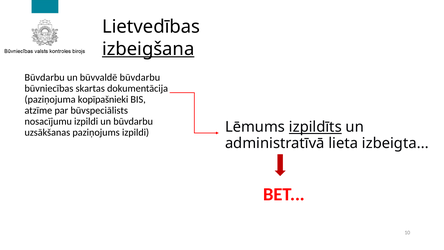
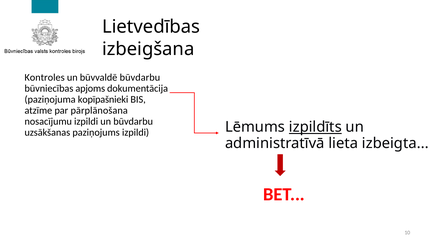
izbeigšana underline: present -> none (148, 49)
Būvdarbu: Būvdarbu -> Kontroles (45, 77)
skartas: skartas -> apjoms (90, 88)
būvspeciālists: būvspeciālists -> pārplānošana (99, 110)
